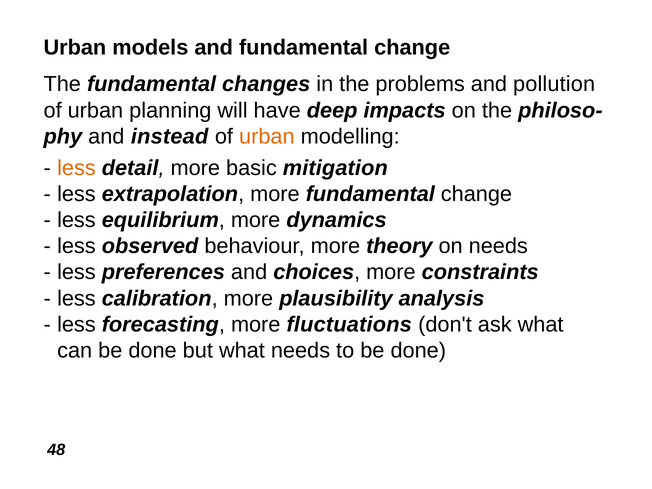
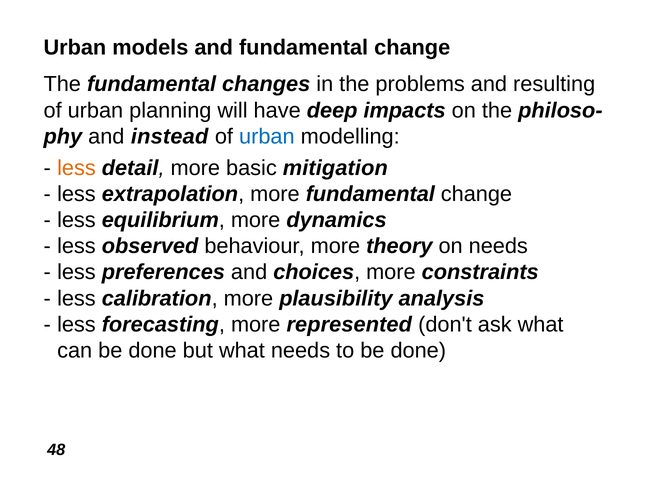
pollution: pollution -> resulting (554, 84)
urban colour: orange -> blue (267, 136)
fluctuations: fluctuations -> represented (349, 324)
